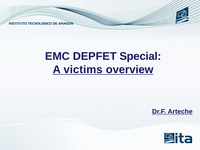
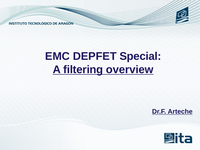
victims: victims -> filtering (83, 70)
